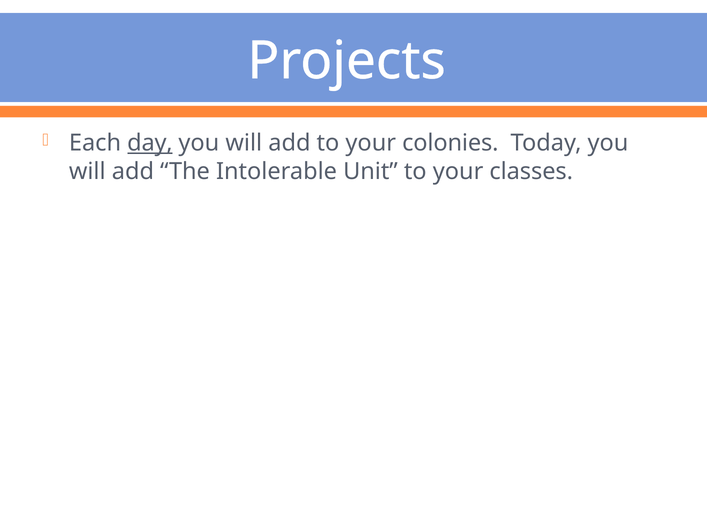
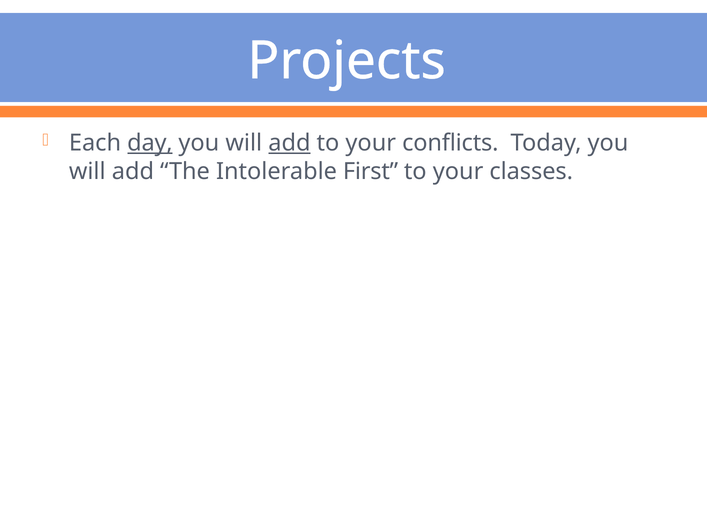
add underline: none -> present (289, 143)
colonies: colonies -> conflicts (450, 143)
Unit: Unit -> First (371, 171)
